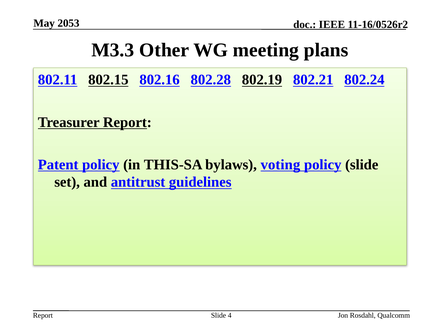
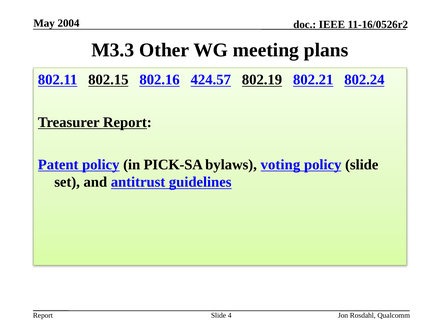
2053: 2053 -> 2004 (68, 23)
802.28: 802.28 -> 424.57 (211, 80)
THIS-SA: THIS-SA -> PICK-SA (173, 165)
